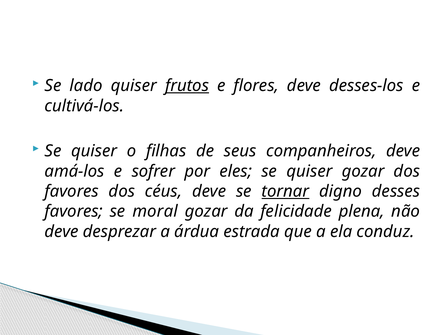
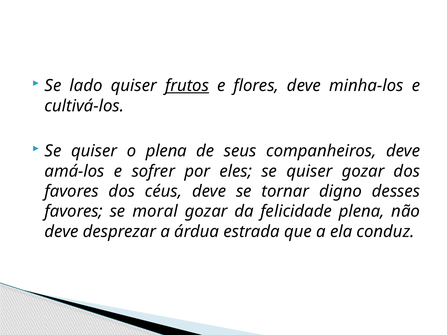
desses-los: desses-los -> minha-los (366, 86)
o filhas: filhas -> plena (166, 151)
tornar underline: present -> none (285, 191)
